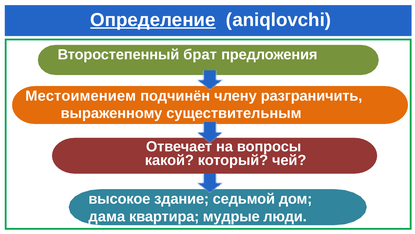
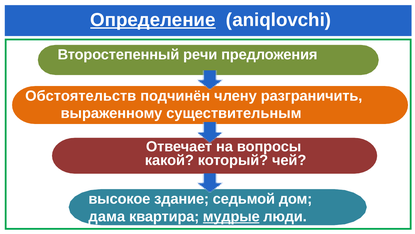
брат: брат -> речи (200, 55)
Местоимением: Местоимением -> Обстоятельств (81, 96)
мудрые underline: none -> present (231, 216)
